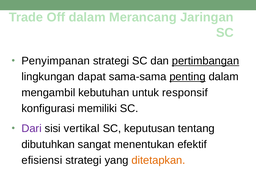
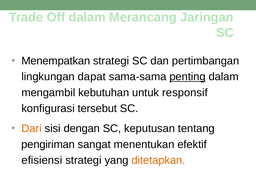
Penyimpanan: Penyimpanan -> Menempatkan (56, 61)
pertimbangan underline: present -> none (206, 61)
memiliki: memiliki -> tersebut (97, 108)
Dari colour: purple -> orange (32, 129)
vertikal: vertikal -> dengan (82, 129)
dibutuhkan: dibutuhkan -> pengiriman (48, 144)
